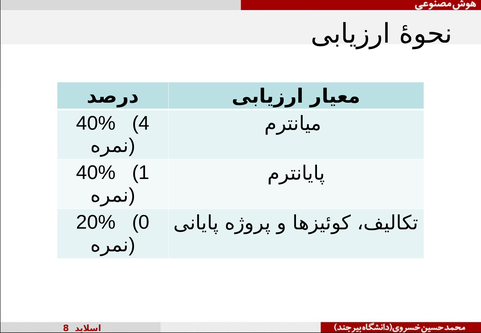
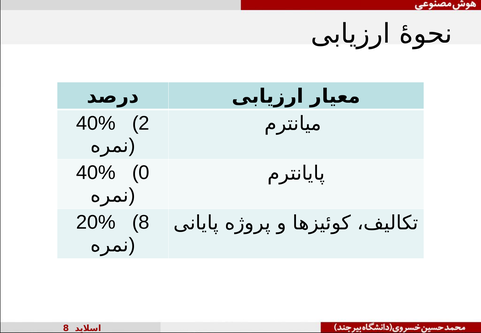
4: 4 -> 2 (141, 123)
1: 1 -> 0 (141, 173)
20% 0: 0 -> 8 (141, 222)
